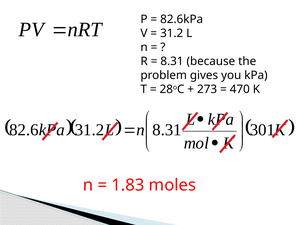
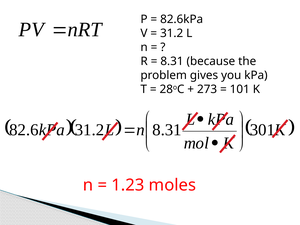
470: 470 -> 101 (240, 89)
1.83: 1.83 -> 1.23 (128, 185)
